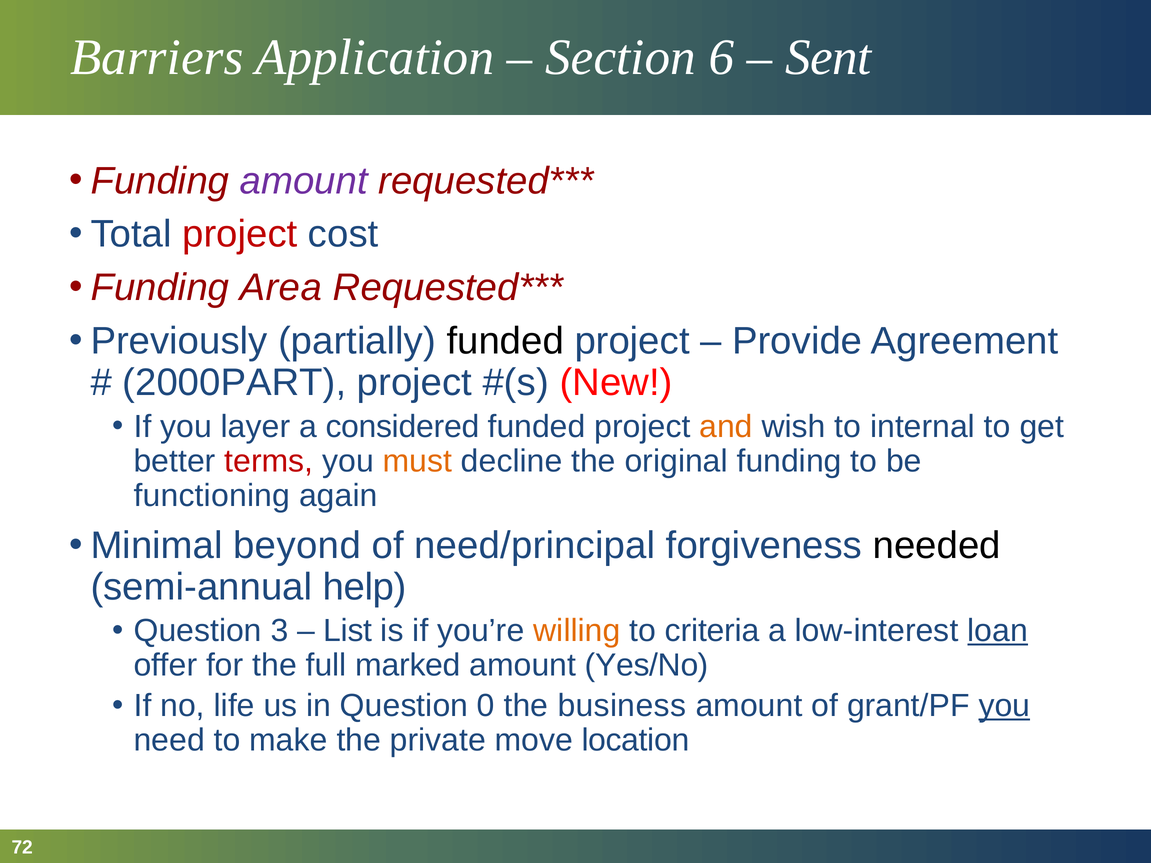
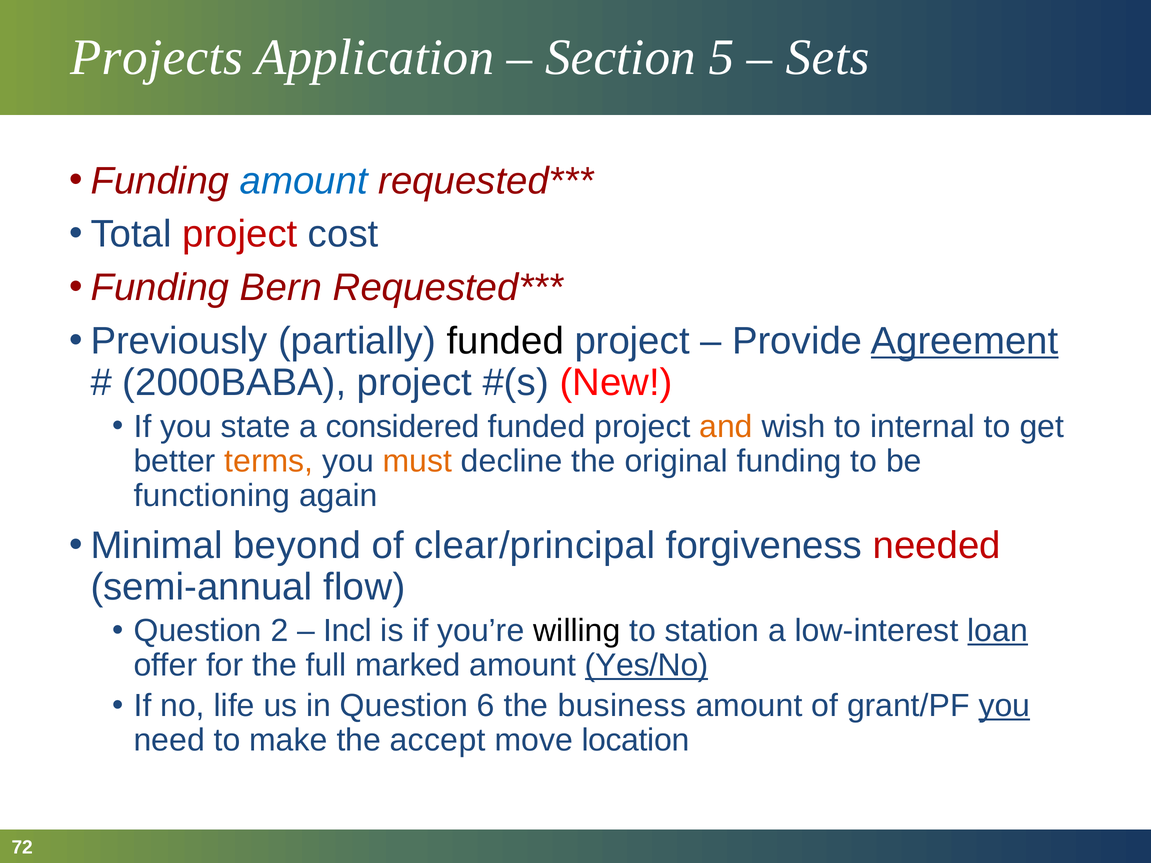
Barriers: Barriers -> Projects (157, 57)
6: 6 -> 5 (721, 57)
Sent: Sent -> Sets (828, 57)
amount colour: purple -> blue (304, 181)
Area: Area -> Bern (281, 288)
Agreement underline: none -> present (965, 341)
2000PART: 2000PART -> 2000BABA (234, 383)
layer: layer -> state (256, 427)
terms colour: red -> orange (269, 461)
need/principal: need/principal -> clear/principal (535, 546)
needed colour: black -> red (937, 546)
help: help -> flow (364, 587)
3: 3 -> 2 (280, 631)
List: List -> Incl (348, 631)
willing colour: orange -> black (577, 631)
criteria: criteria -> station (712, 631)
Yes/No underline: none -> present (647, 666)
0: 0 -> 6 (486, 706)
private: private -> accept (438, 741)
